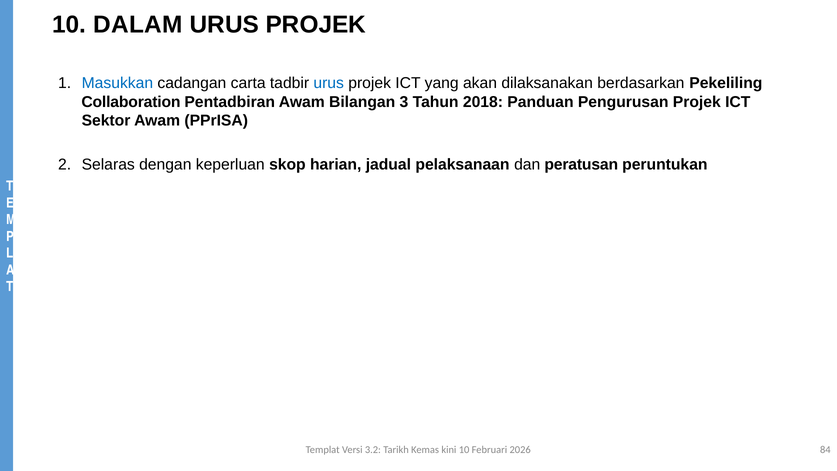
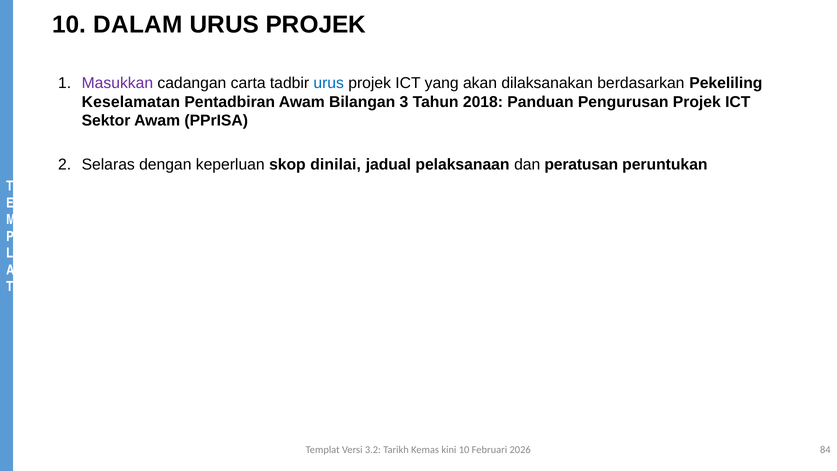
Masukkan colour: blue -> purple (117, 83)
Collaboration: Collaboration -> Keselamatan (131, 102)
harian: harian -> dinilai (336, 165)
